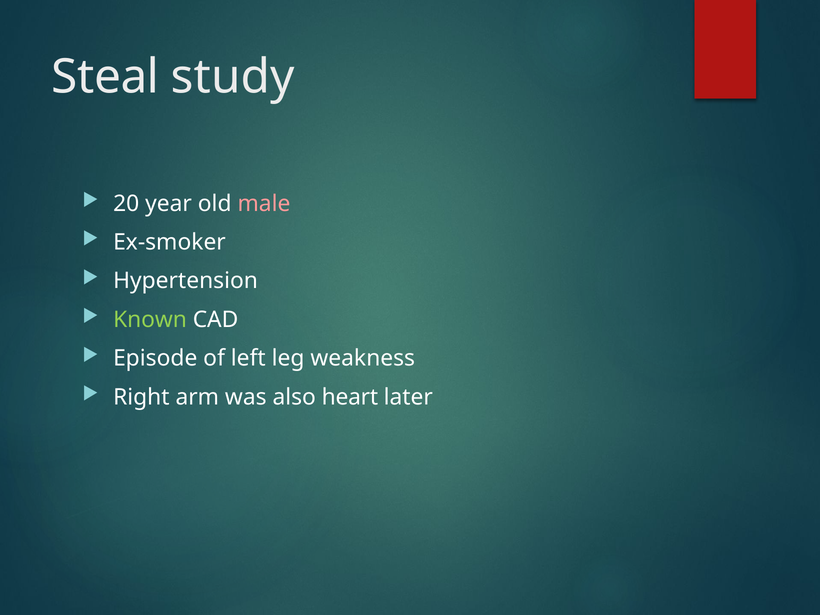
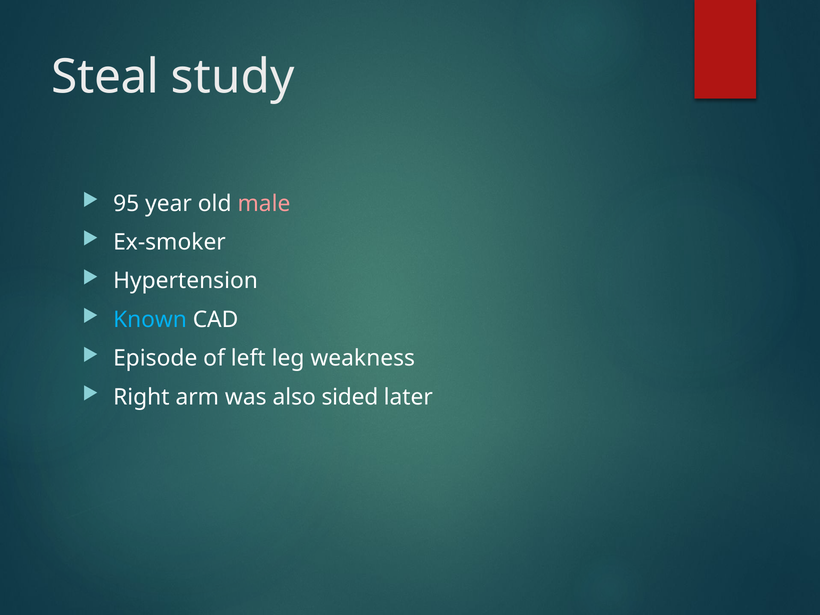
20: 20 -> 95 (126, 203)
Known colour: light green -> light blue (150, 320)
heart: heart -> sided (350, 397)
